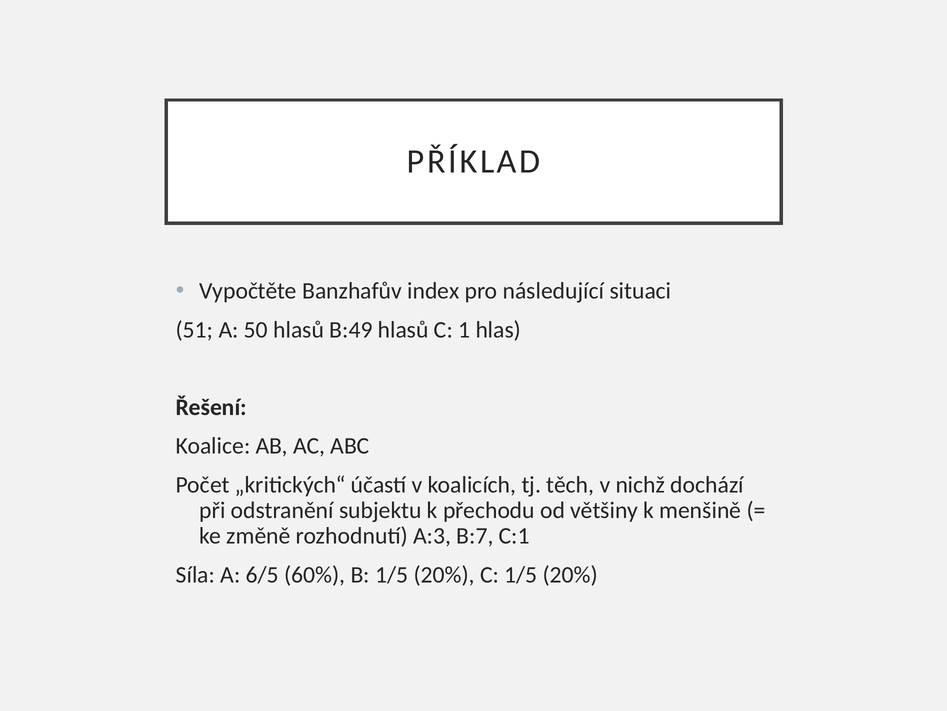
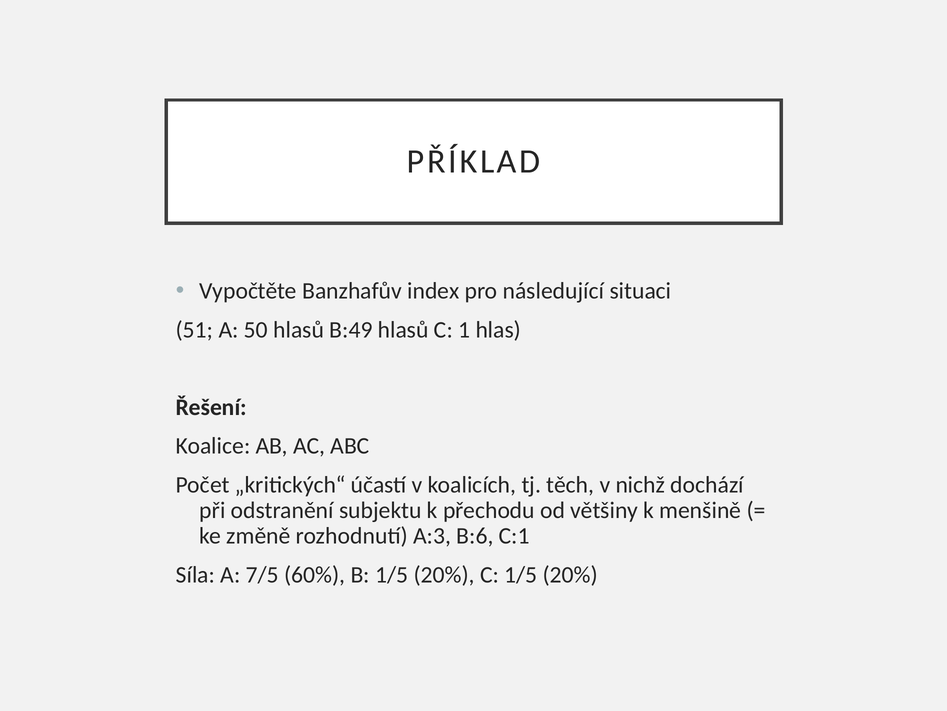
B:7: B:7 -> B:6 (475, 535)
6/5: 6/5 -> 7/5 (262, 574)
